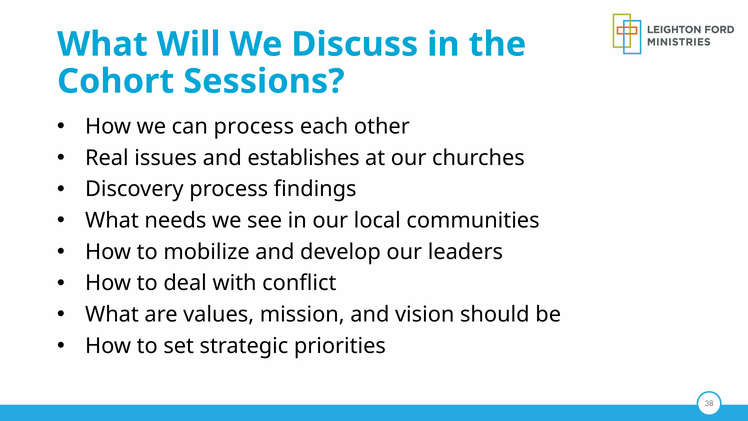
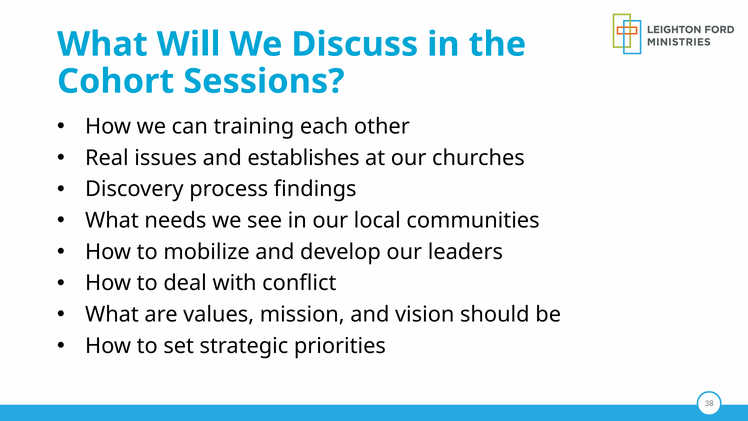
can process: process -> training (254, 126)
